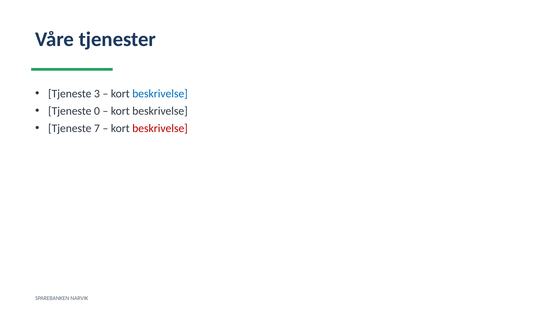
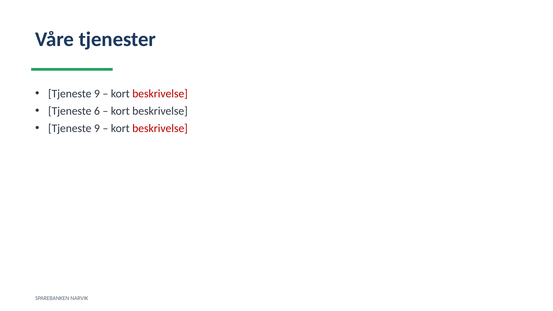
3: 3 -> 9 (97, 94)
beskrivelse colour: blue -> red (160, 94)
0: 0 -> 6 (97, 111)
7: 7 -> 9 (97, 128)
